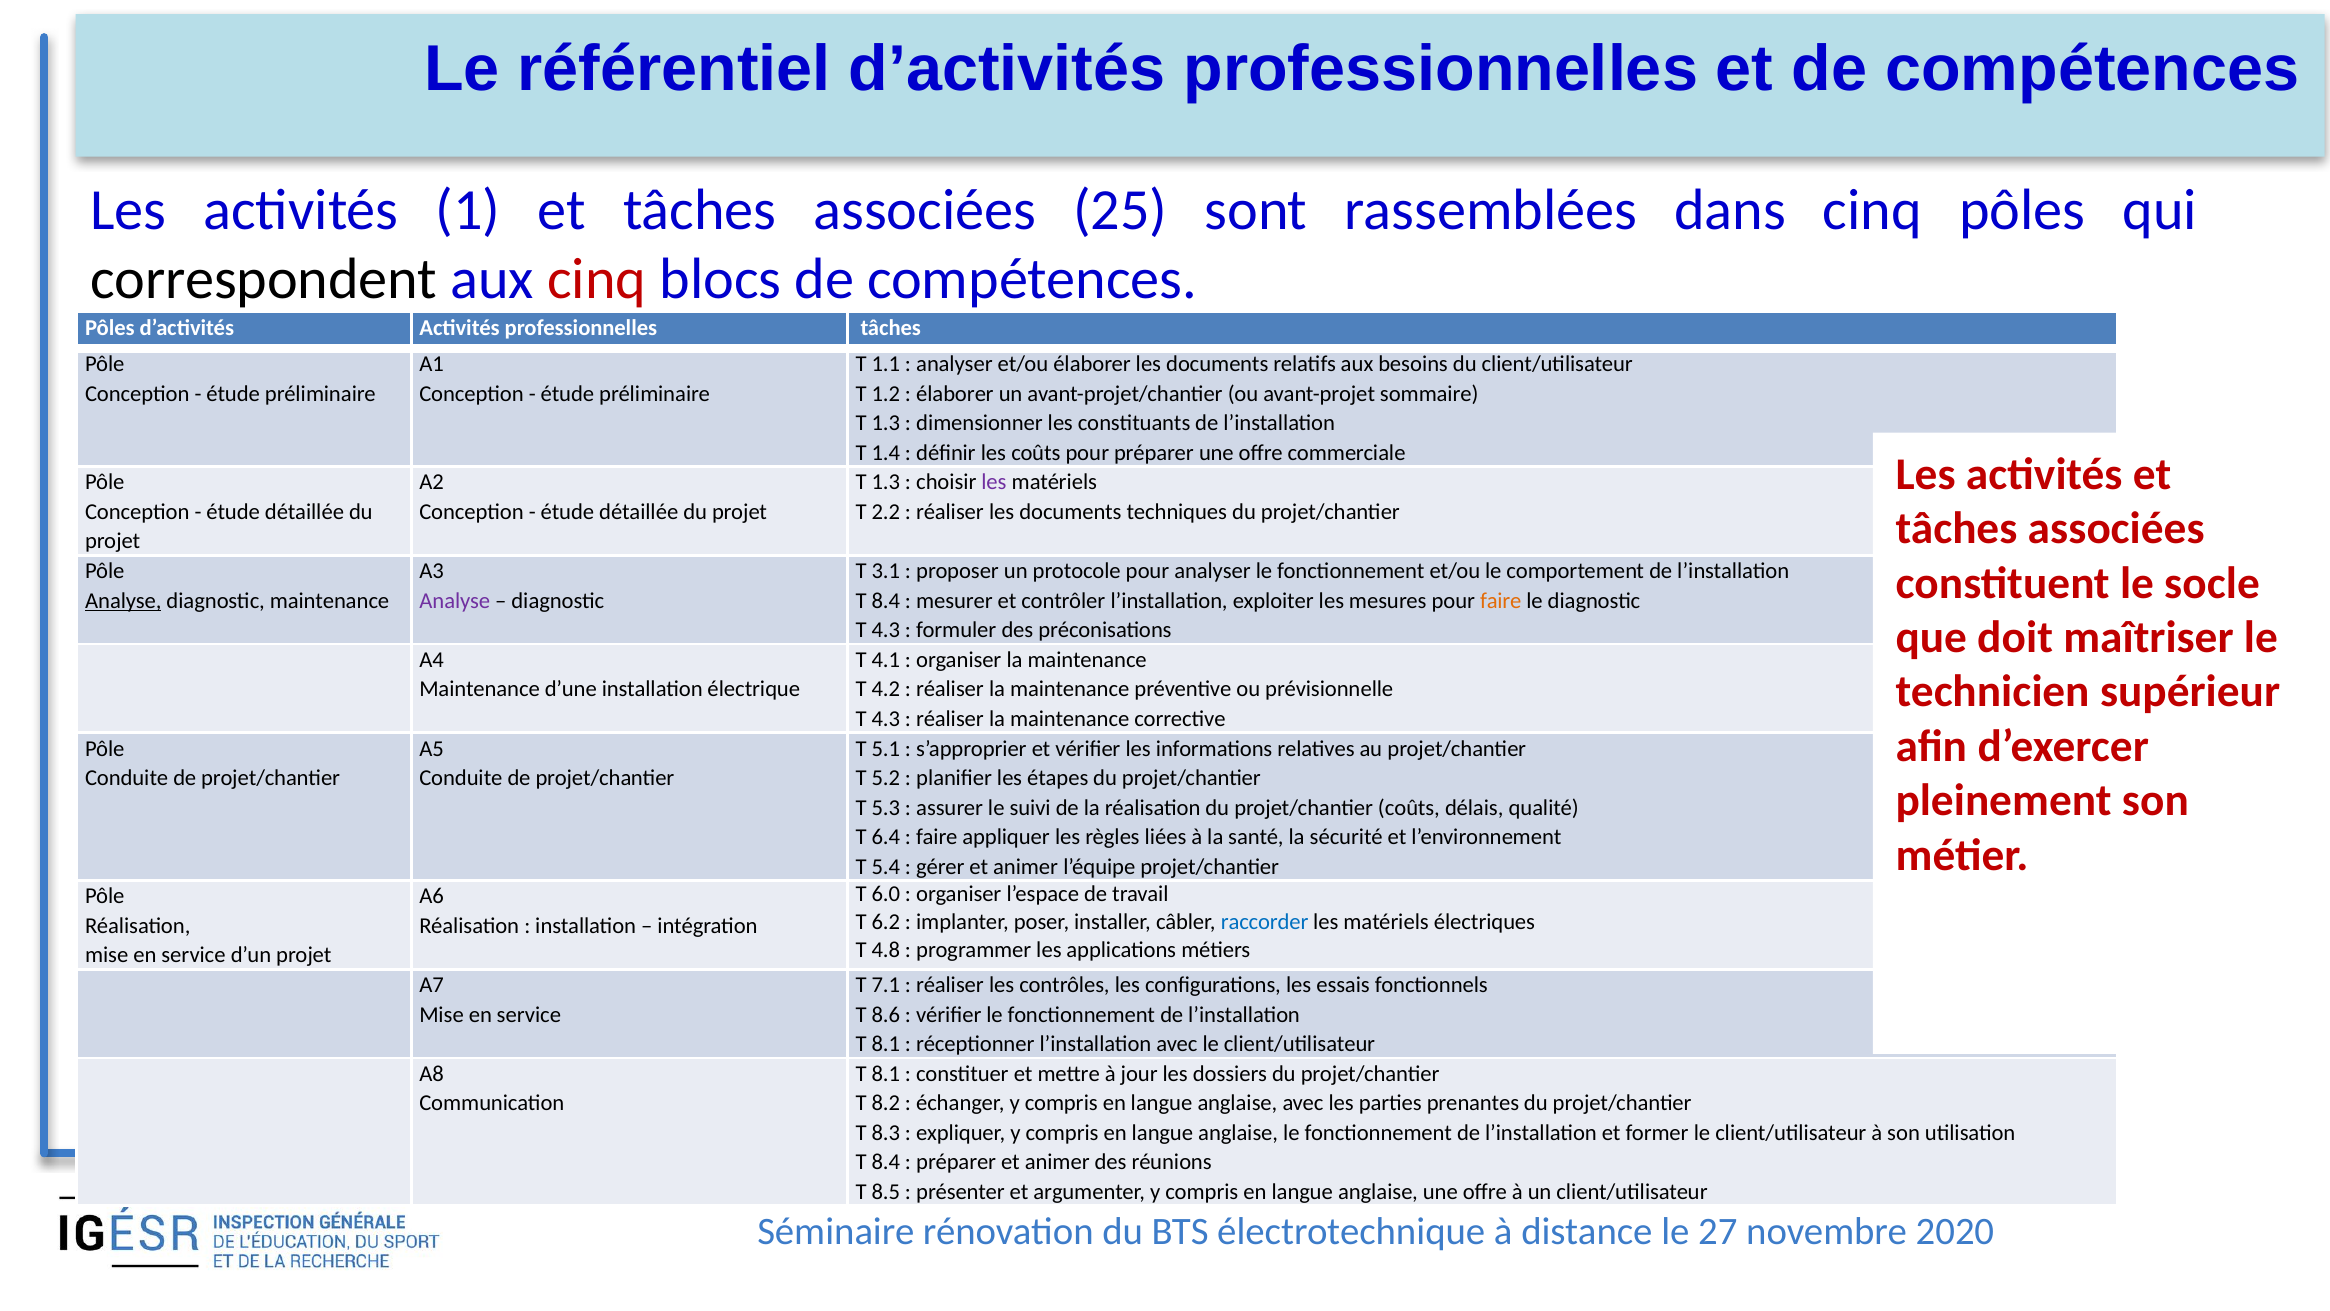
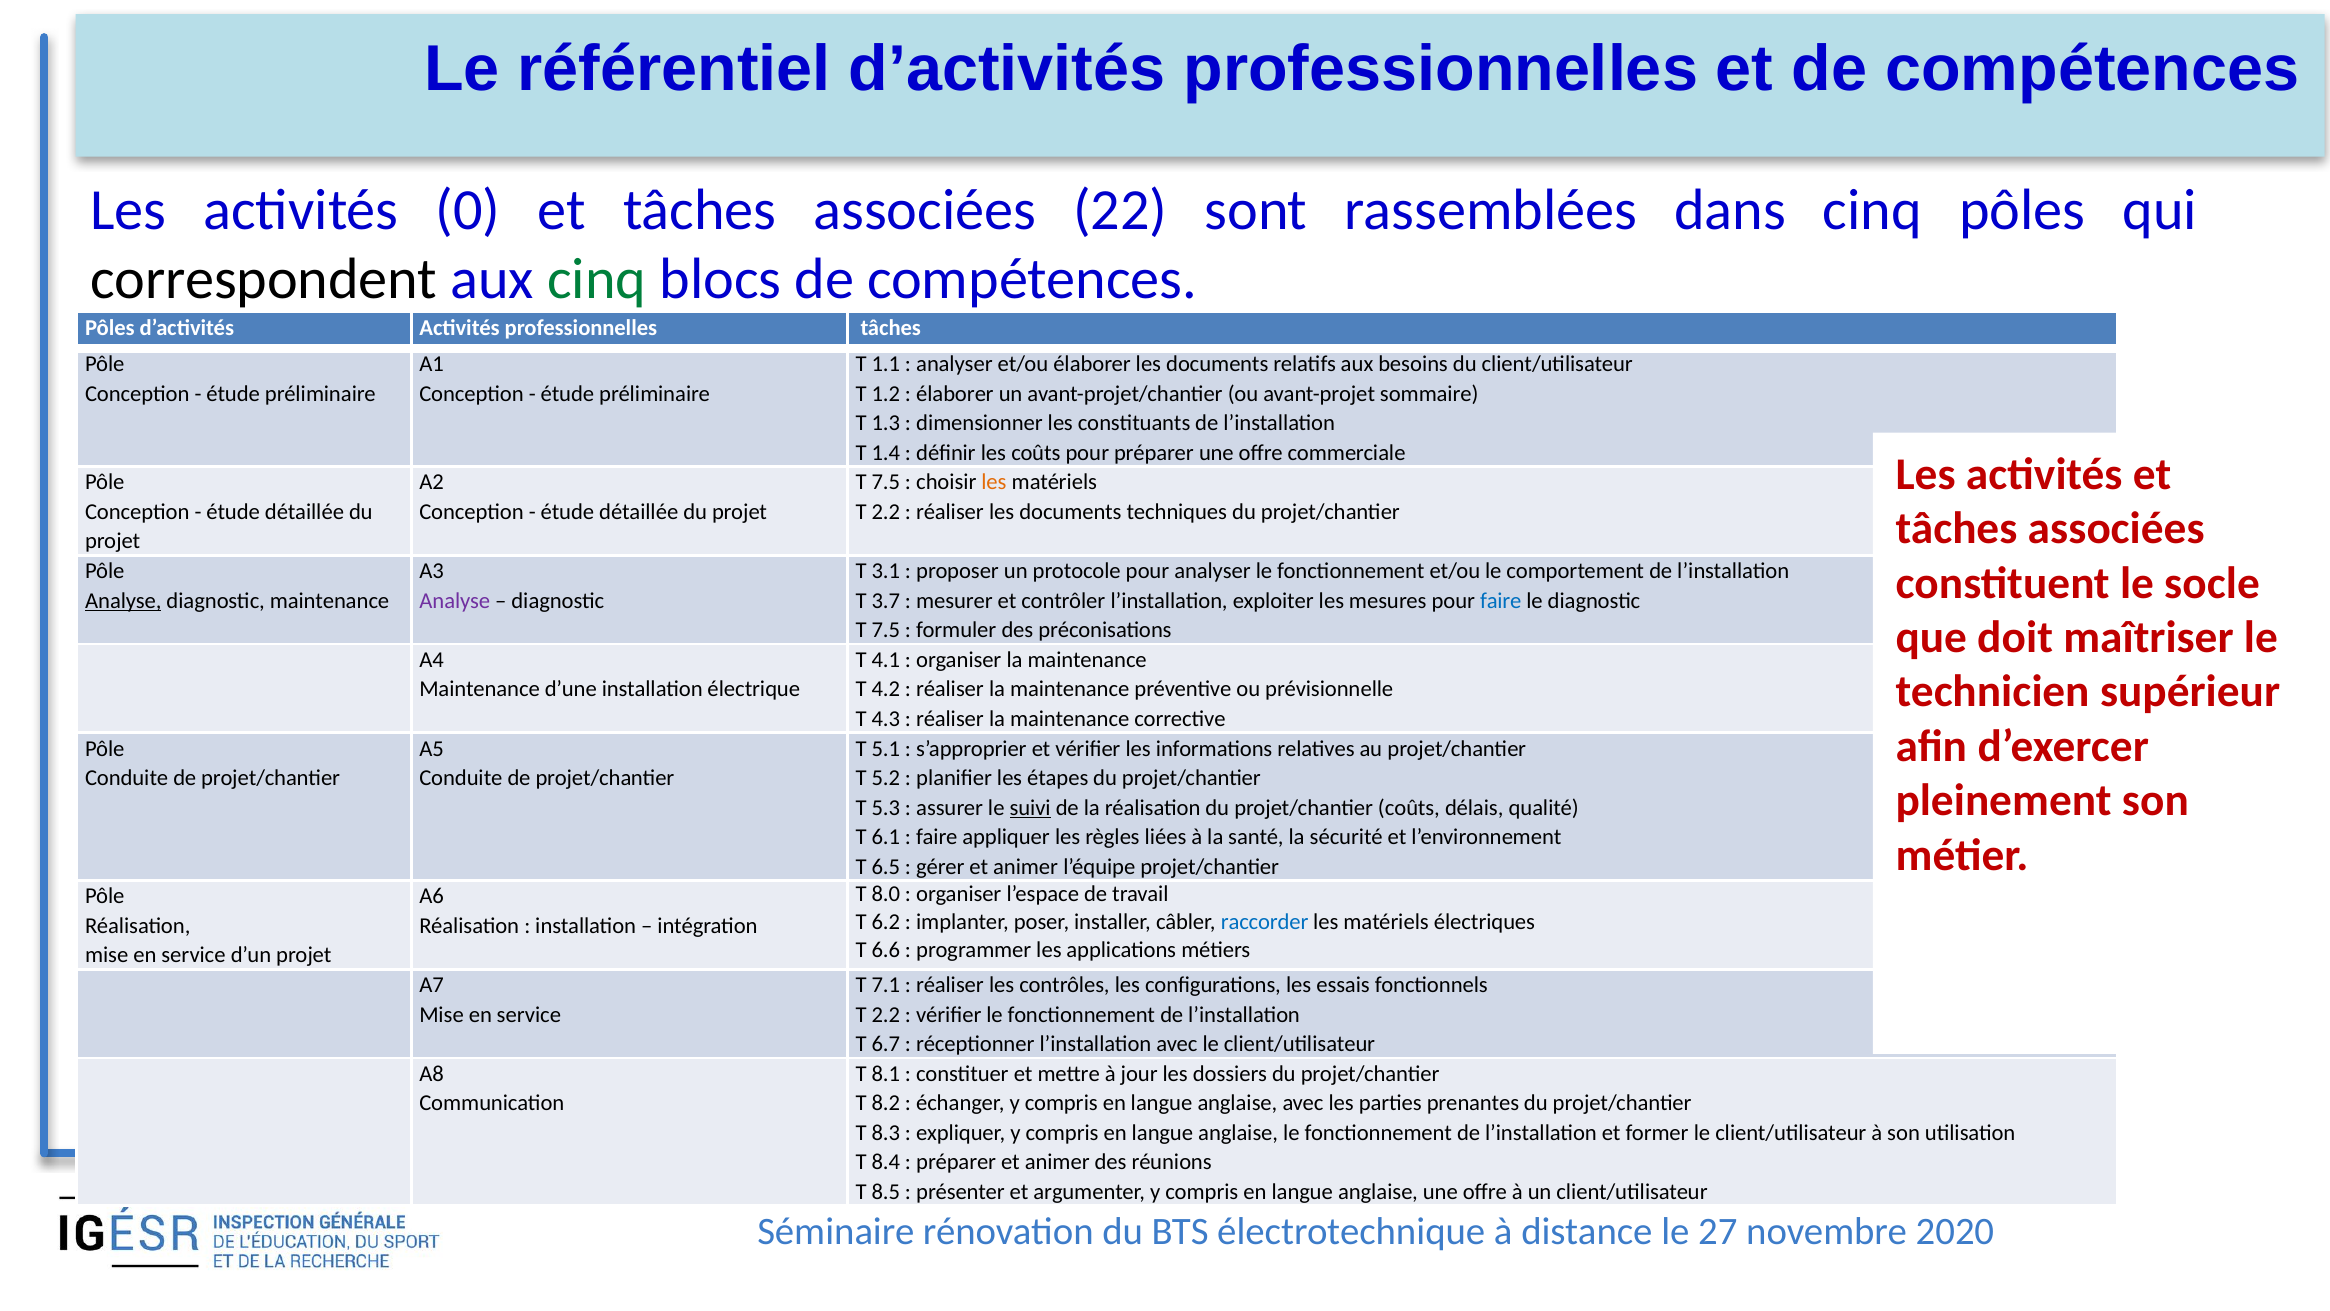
1: 1 -> 0 (468, 210)
25: 25 -> 22 (1120, 210)
cinq colour: red -> green (597, 280)
1.3: 1.3 -> 7.5 (886, 482)
les colour: purple -> orange (994, 482)
8.4: 8.4 -> 3.7 (886, 601)
faire colour: orange -> blue (1501, 601)
4.3: 4.3 -> 7.5 (886, 630)
suivi underline: none -> present (1030, 807)
6.4: 6.4 -> 6.1 (886, 837)
5.4: 5.4 -> 6.5 (886, 867)
6.0: 6.0 -> 8.0 (886, 894)
4.8: 4.8 -> 6.6 (886, 949)
8.6: 8.6 -> 2.2 (886, 1014)
8.1: 8.1 -> 6.7 (886, 1044)
